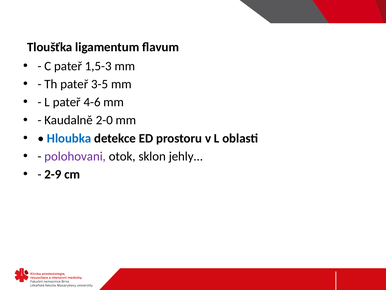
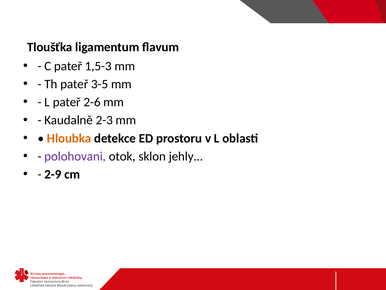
4-6: 4-6 -> 2-6 (92, 102)
2-0: 2-0 -> 2-3 (104, 120)
Hloubka colour: blue -> orange (69, 138)
